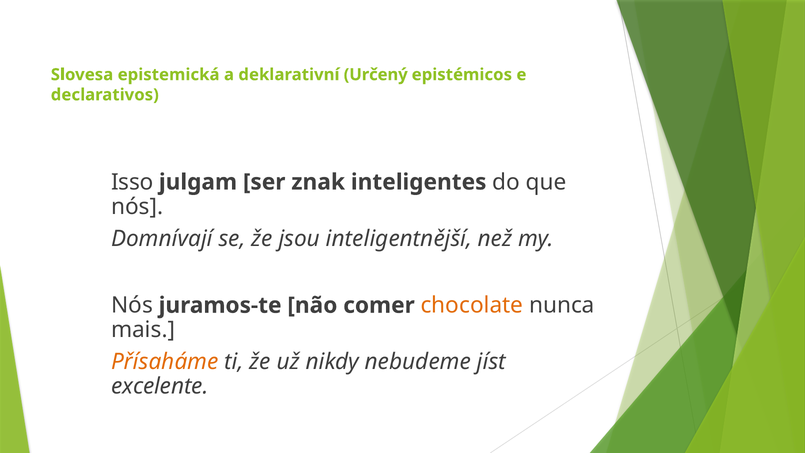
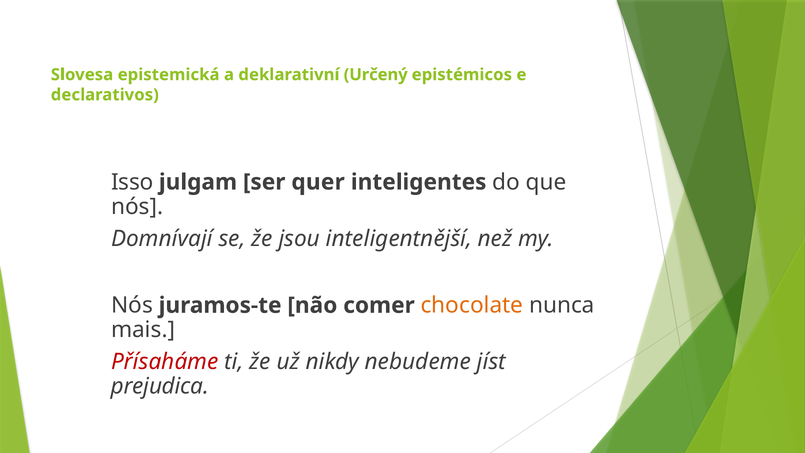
znak: znak -> quer (318, 182)
Přísaháme colour: orange -> red (165, 362)
excelente: excelente -> prejudica (160, 386)
